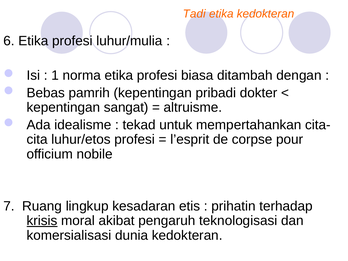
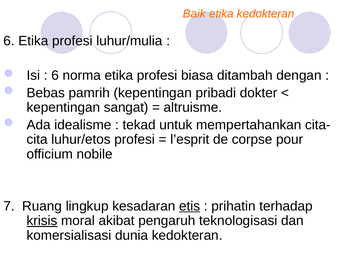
Tadi: Tadi -> Baik (194, 14)
1: 1 -> 6 (55, 76)
etis underline: none -> present (190, 206)
